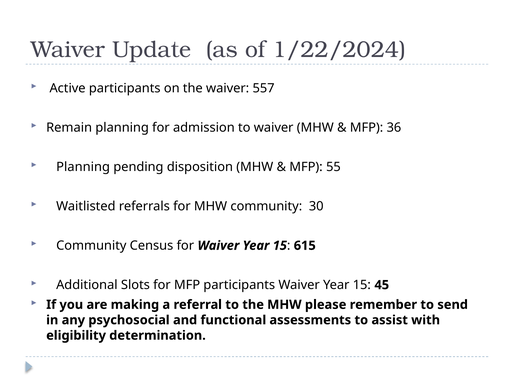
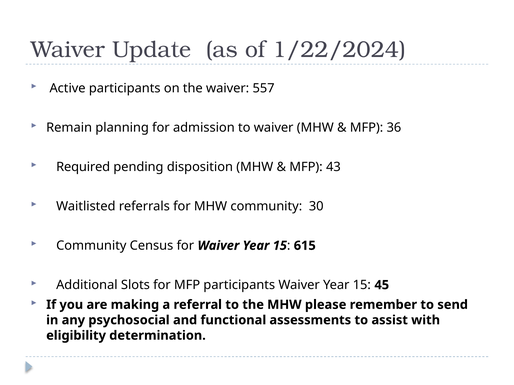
Planning: Planning -> Required (83, 167)
55: 55 -> 43 (333, 167)
